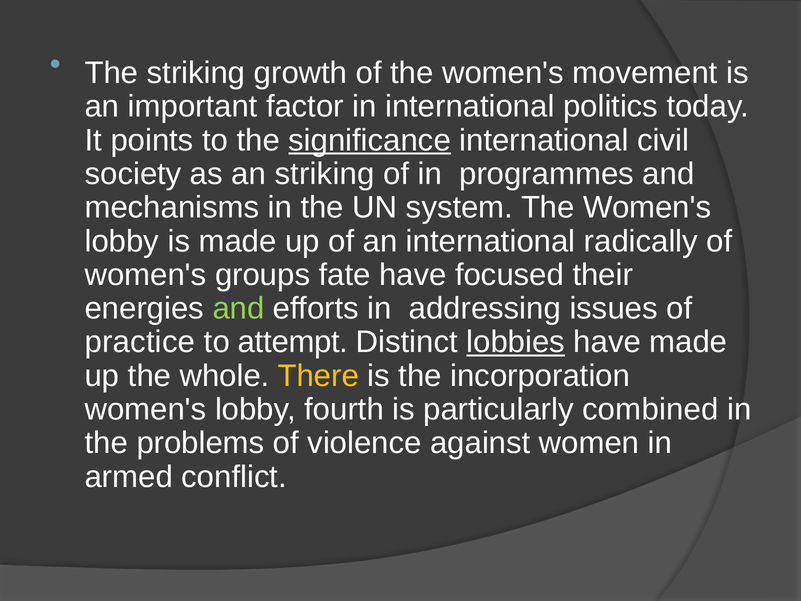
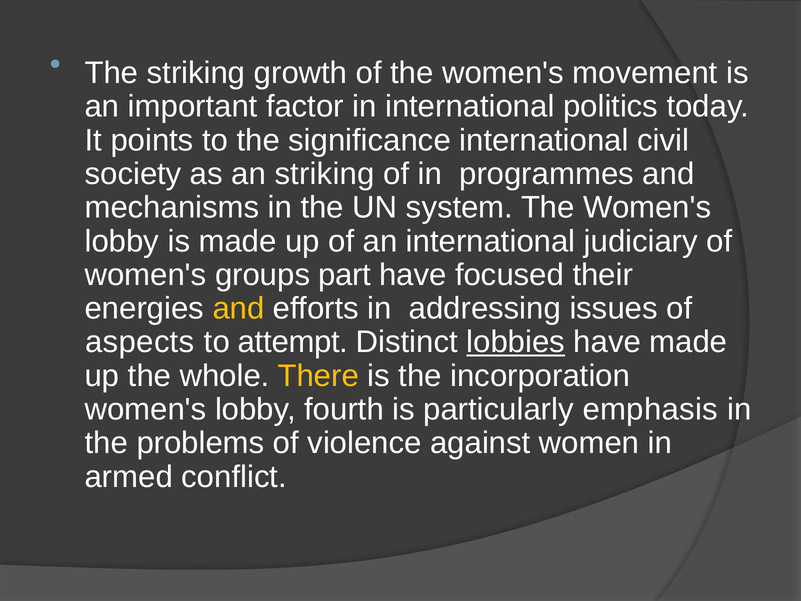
significance underline: present -> none (370, 140)
radically: radically -> judiciary (641, 241)
fate: fate -> part (345, 275)
and colour: light green -> yellow (239, 308)
practice: practice -> aspects (140, 342)
combined: combined -> emphasis (650, 409)
